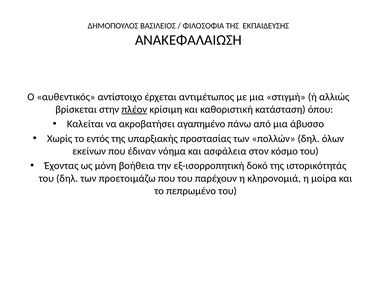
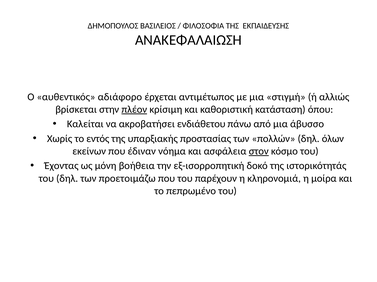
αντίστοιχο: αντίστοιχο -> αδιάφορο (120, 97)
αγαπημένο: αγαπημένο -> ενδιάθετου (201, 124)
στον underline: none -> present (259, 152)
